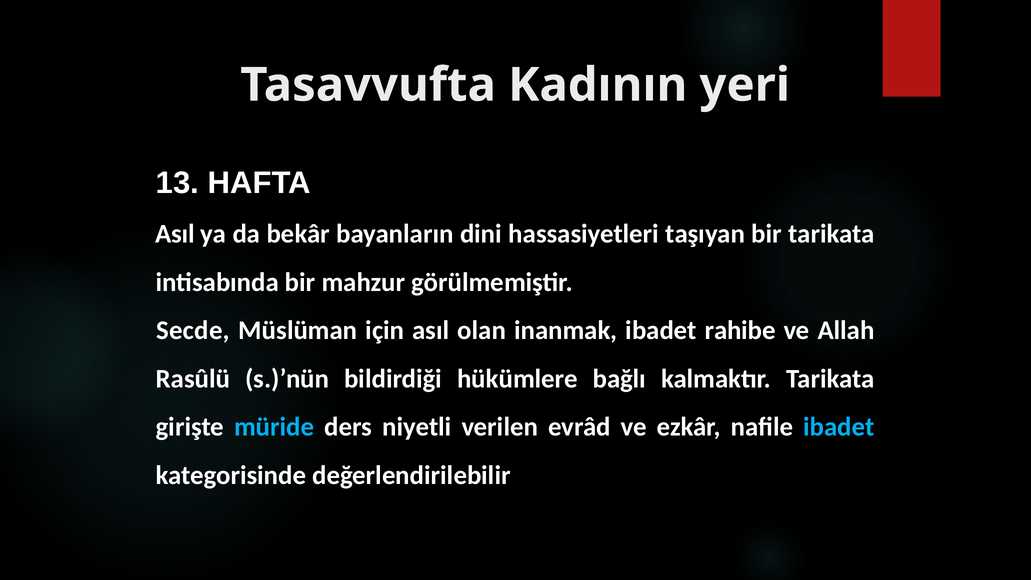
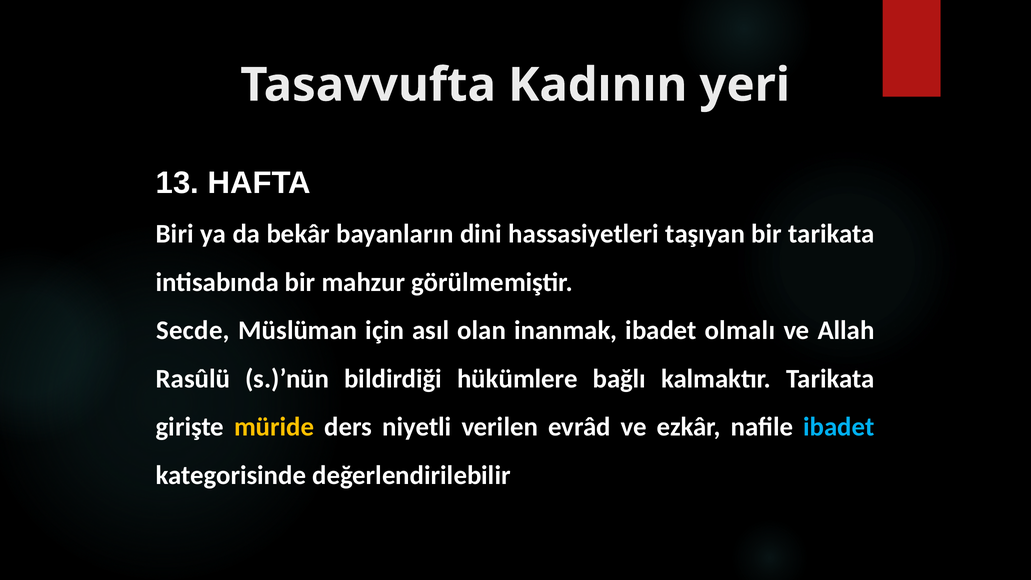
Asıl: Asıl -> Biri (175, 234)
rahibe: rahibe -> olmalı (740, 330)
müride colour: light blue -> yellow (274, 427)
